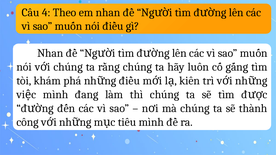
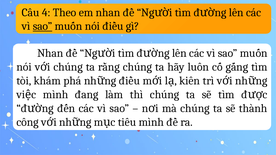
sao underline: none -> present (43, 26)
